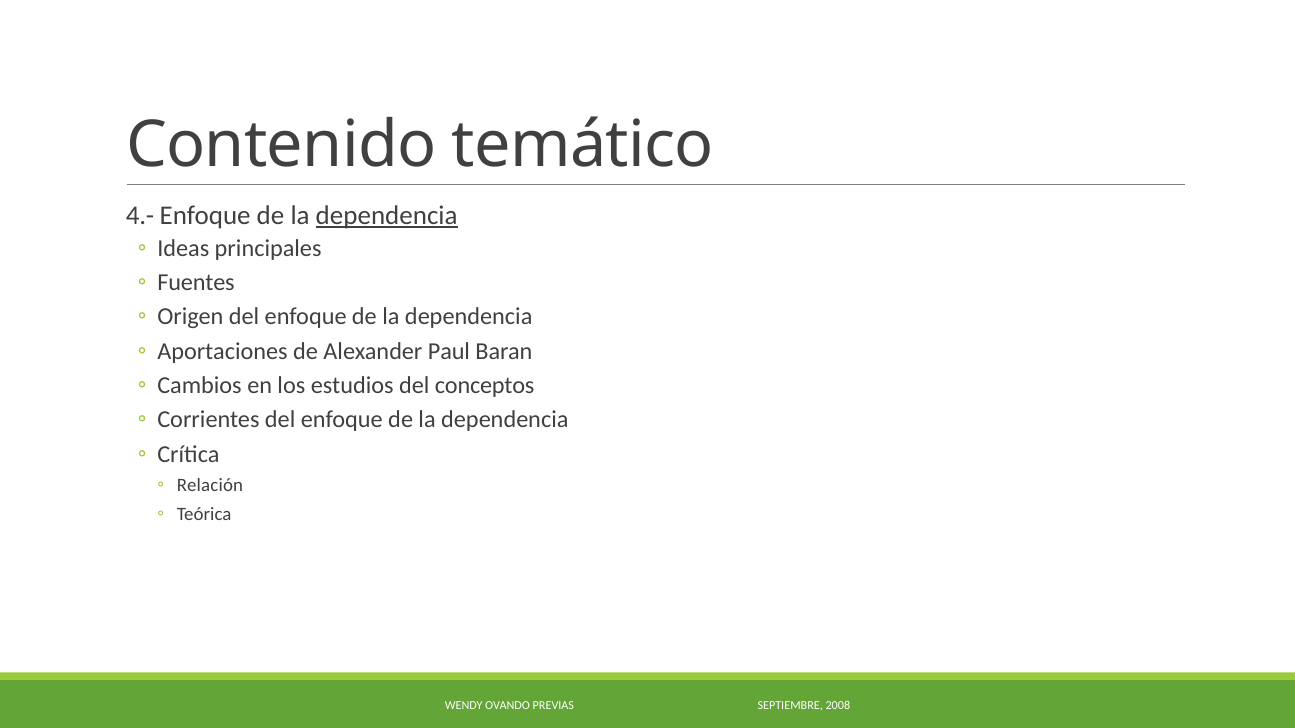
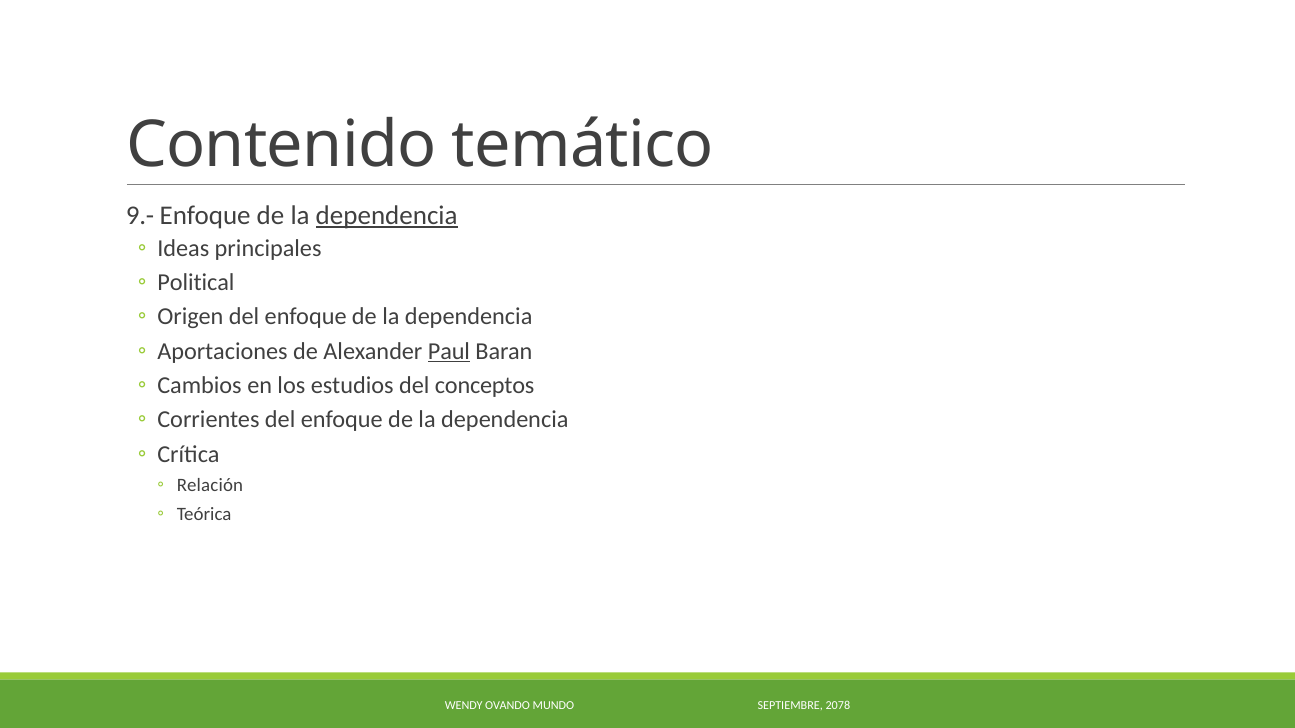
4.-: 4.- -> 9.- (140, 215)
Fuentes: Fuentes -> Political (196, 283)
Paul underline: none -> present (449, 351)
PREVIAS: PREVIAS -> MUNDO (553, 706)
2008: 2008 -> 2078 (838, 706)
